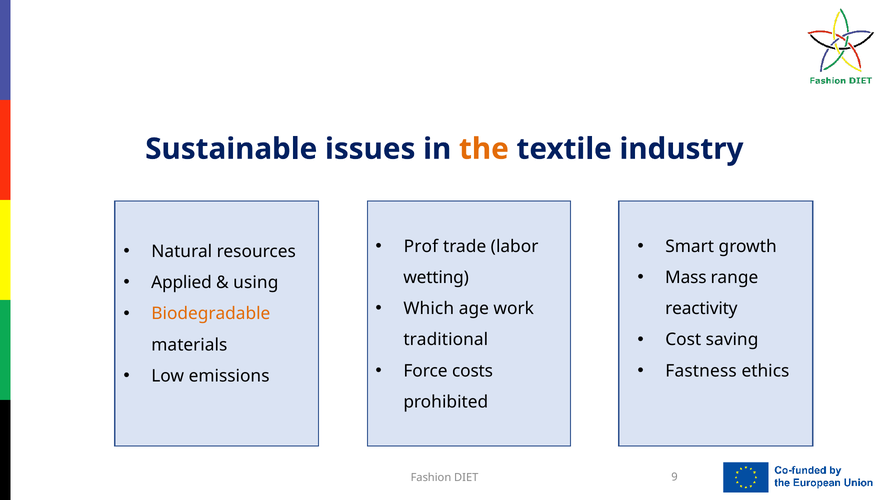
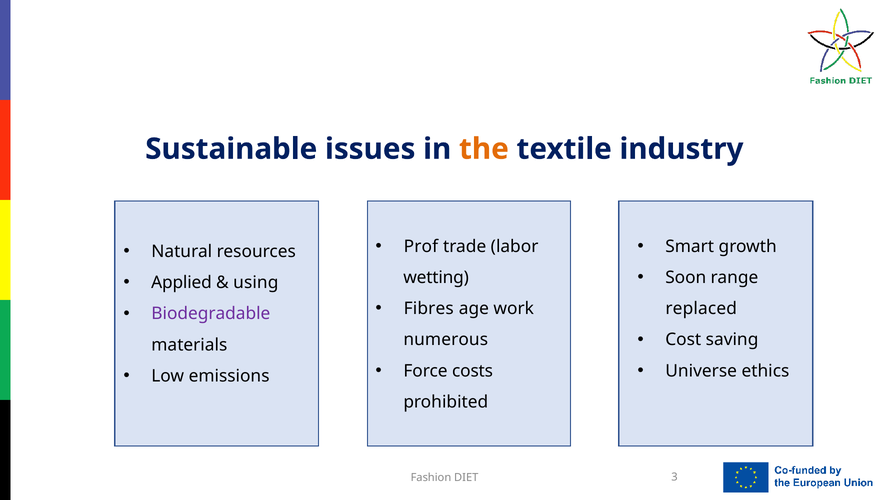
Mass: Mass -> Soon (686, 278)
Which: Which -> Fibres (429, 309)
reactivity: reactivity -> replaced (701, 309)
Biodegradable colour: orange -> purple (211, 314)
traditional: traditional -> numerous (446, 340)
Fastness: Fastness -> Universe (701, 371)
9: 9 -> 3 (675, 477)
